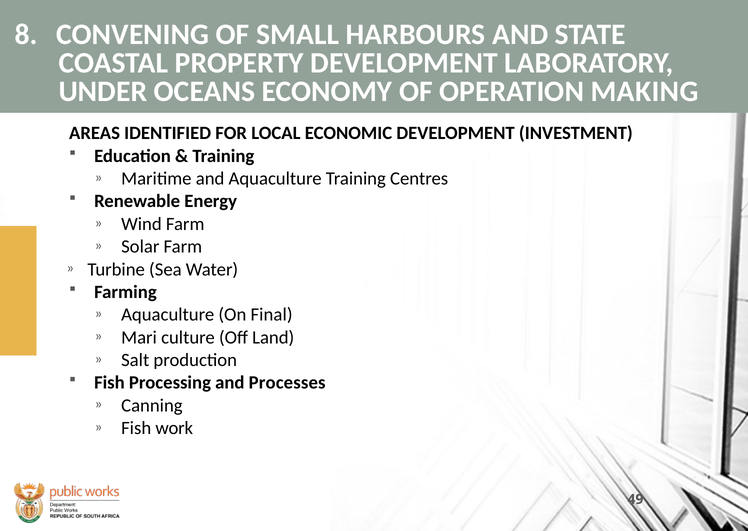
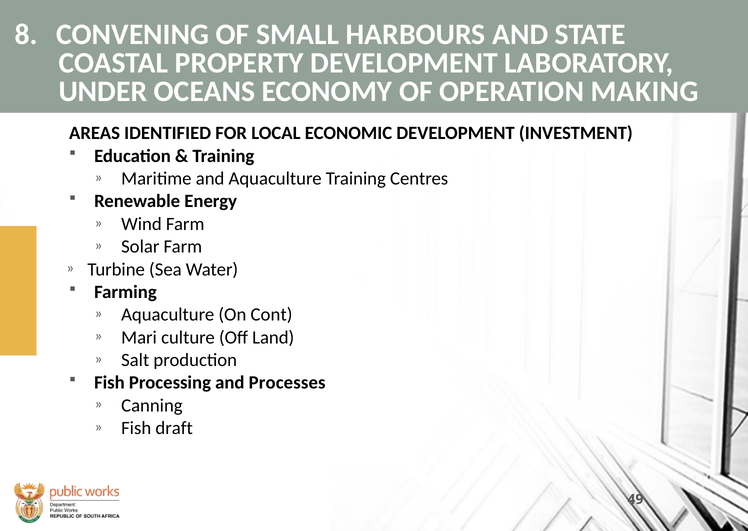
Final: Final -> Cont (272, 314)
work: work -> draft (174, 427)
